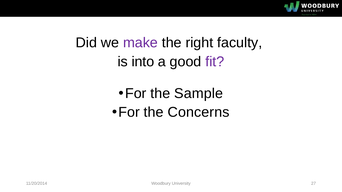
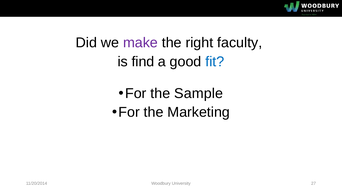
into: into -> find (143, 62)
fit colour: purple -> blue (215, 62)
Concerns: Concerns -> Marketing (199, 112)
